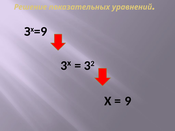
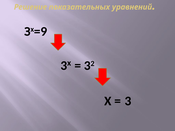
9: 9 -> 3 (128, 101)
